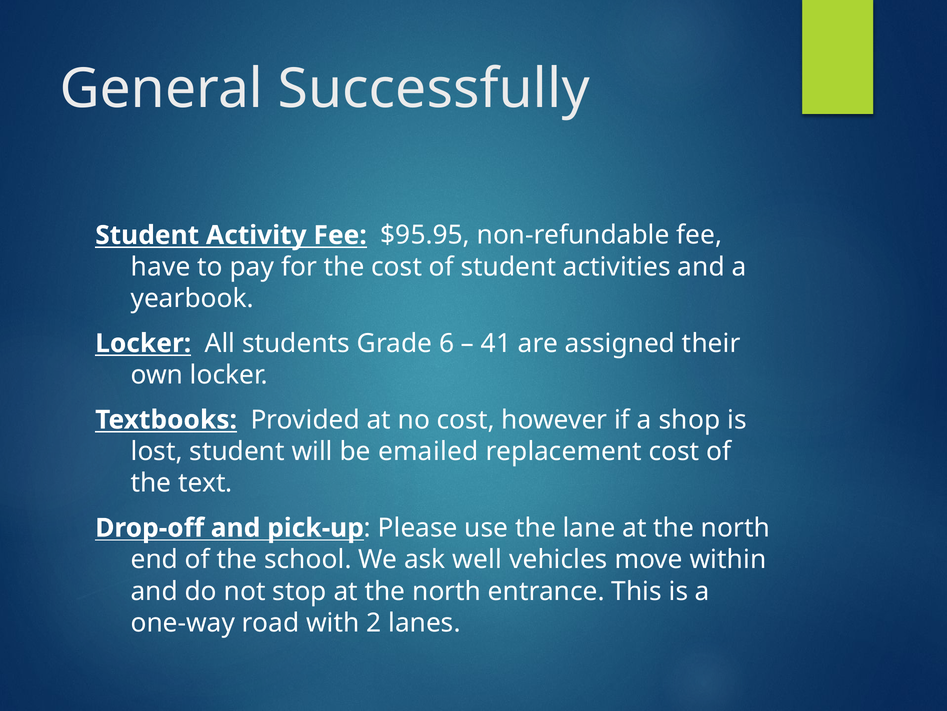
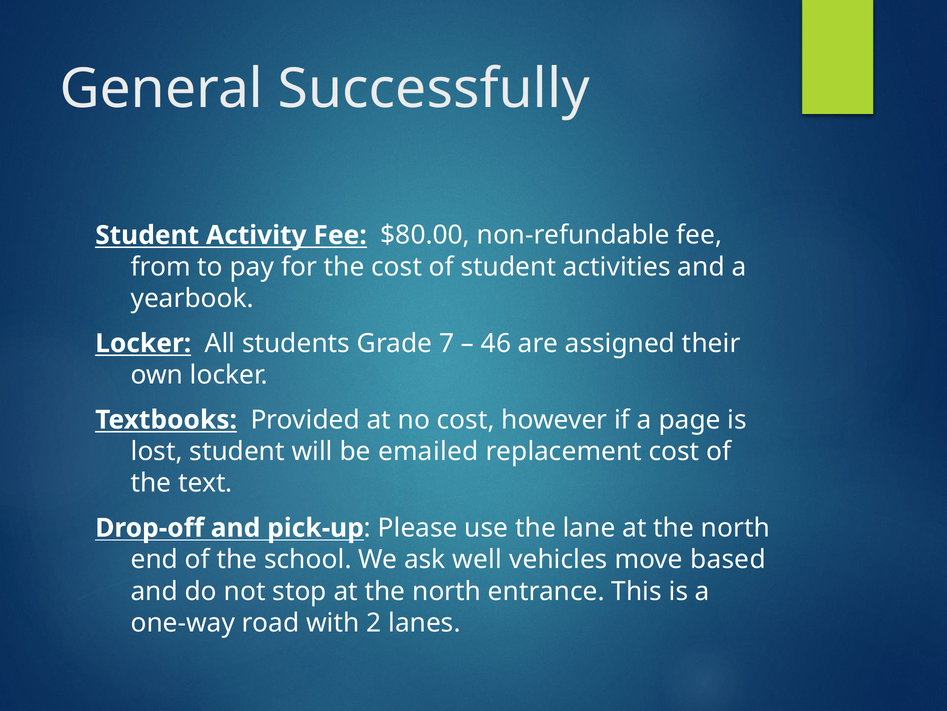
$95.95: $95.95 -> $80.00 (425, 235)
have: have -> from (161, 267)
6: 6 -> 7 (447, 343)
41: 41 -> 46 (496, 343)
shop: shop -> page (690, 419)
within: within -> based (728, 559)
